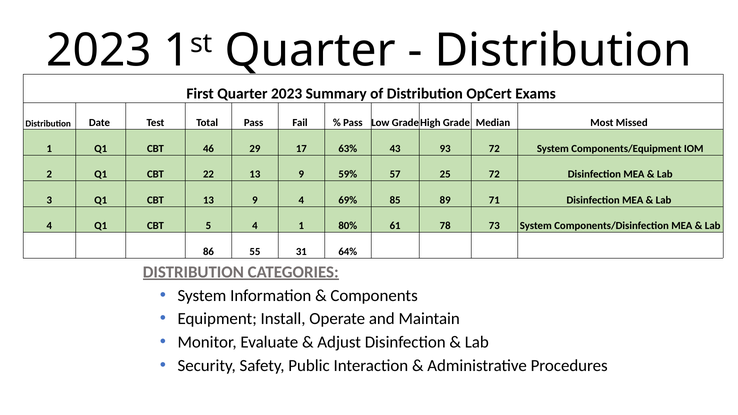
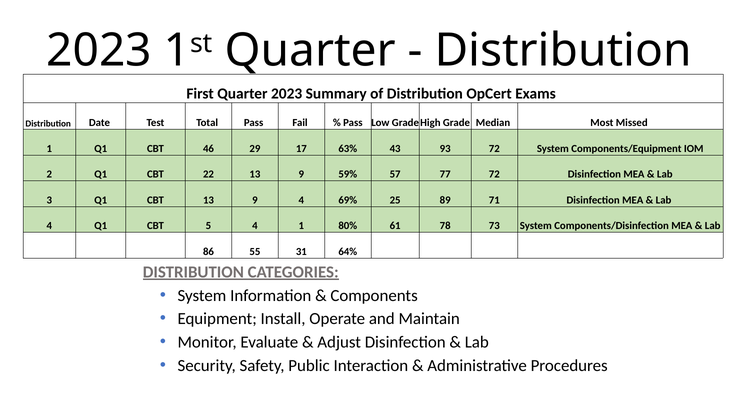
25: 25 -> 77 (445, 174)
85: 85 -> 25 (395, 200)
